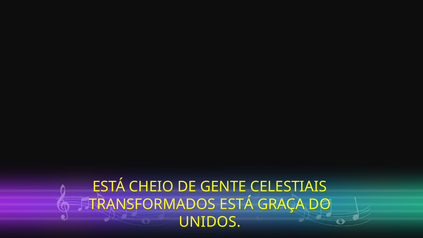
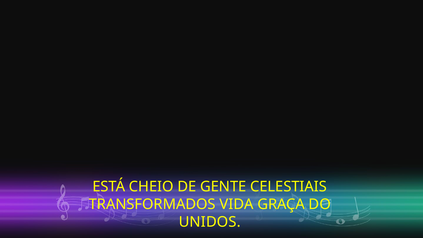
TRANSFORMADOS ESTÁ: ESTÁ -> VIDA (237, 204)
